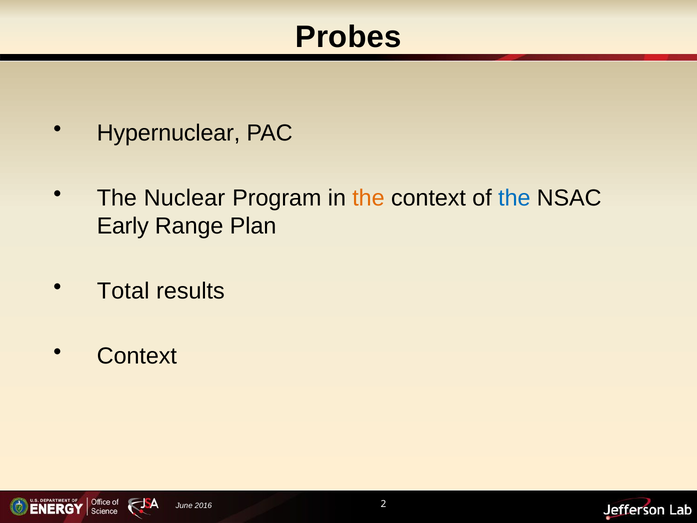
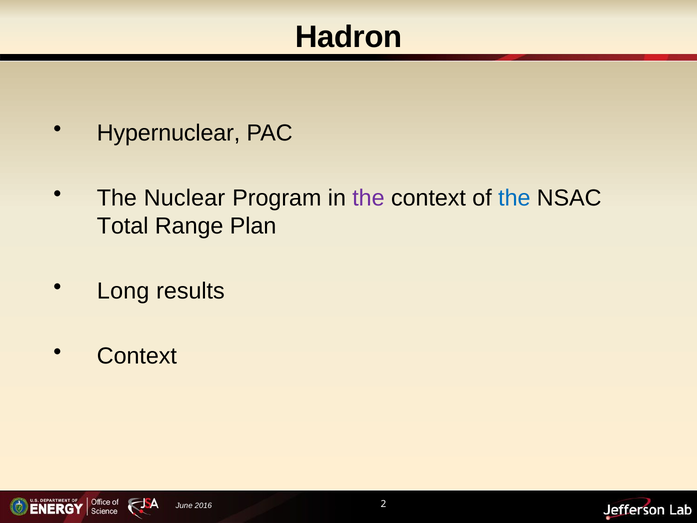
Probes: Probes -> Hadron (349, 37)
the colour: orange -> purple (368, 198)
Early: Early -> Total (123, 226)
Total: Total -> Long (123, 291)
